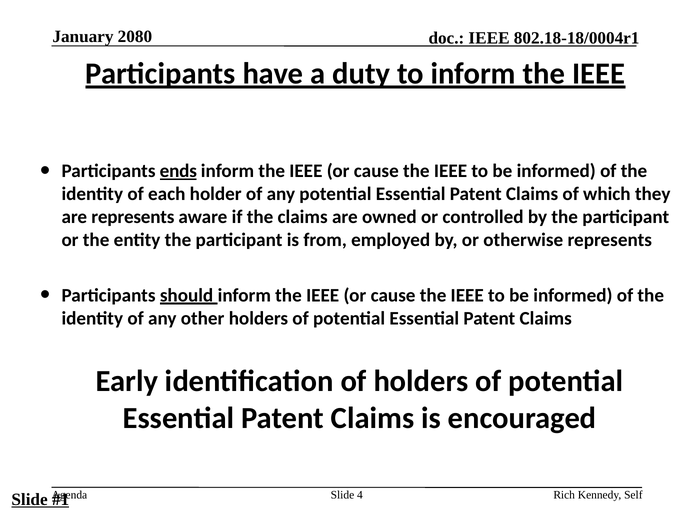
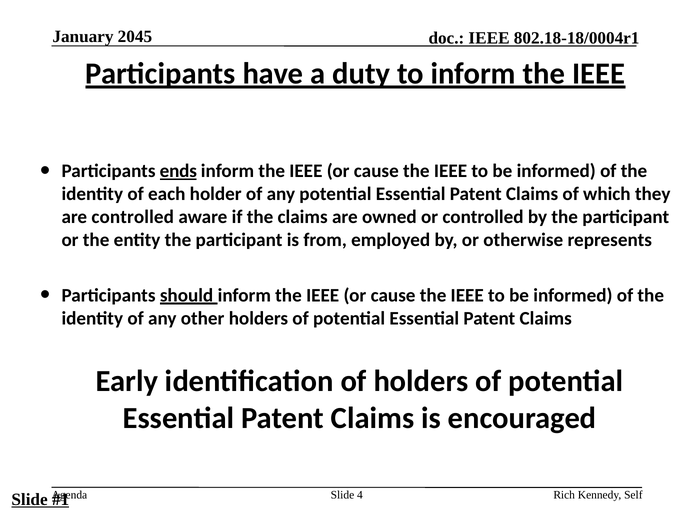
2080: 2080 -> 2045 (135, 36)
are represents: represents -> controlled (133, 217)
